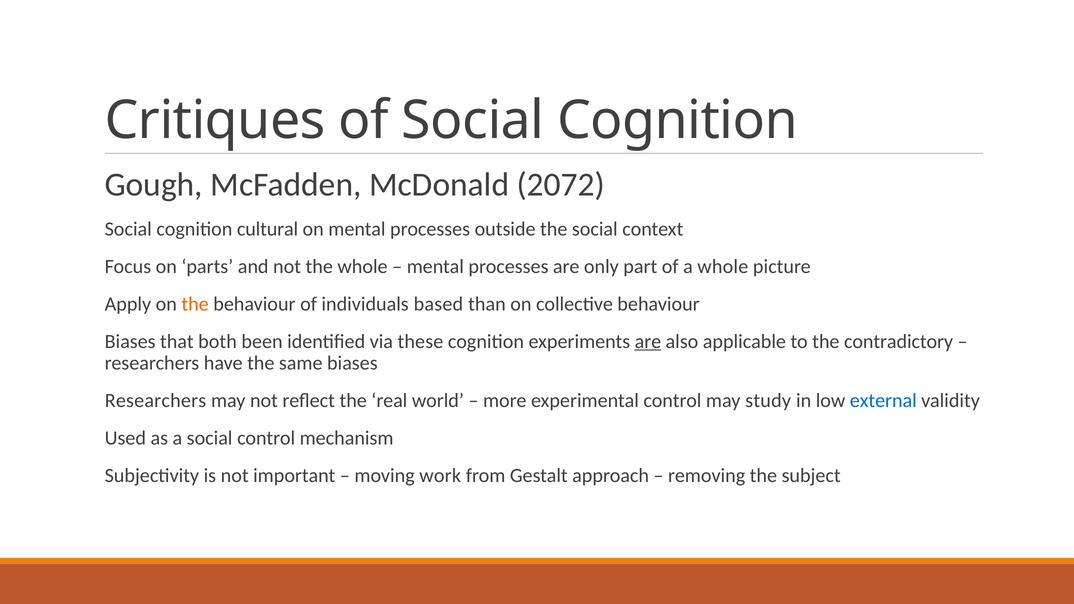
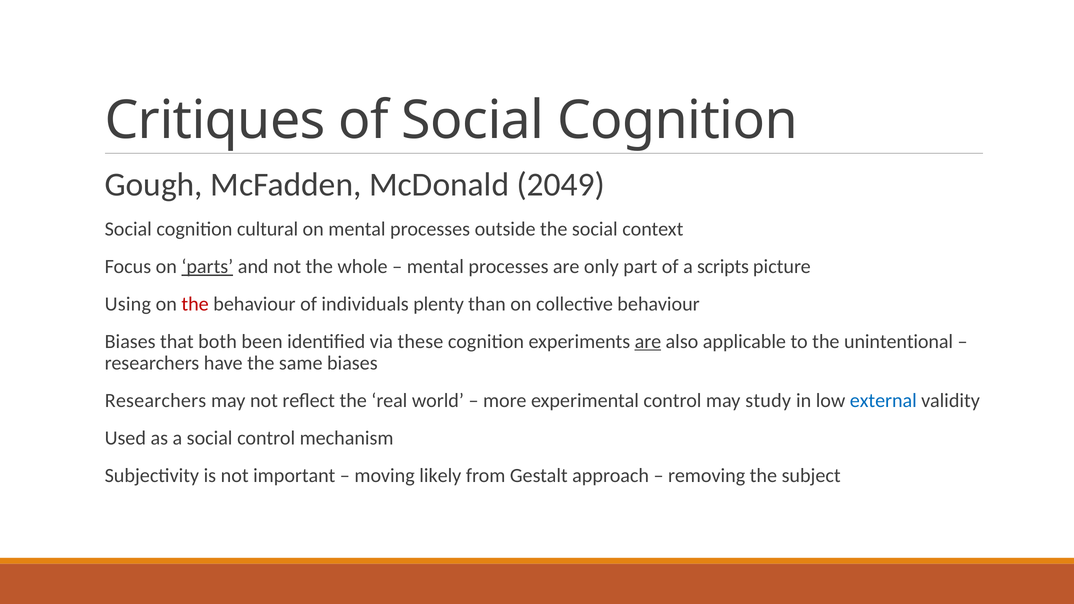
2072: 2072 -> 2049 (561, 185)
parts underline: none -> present (207, 267)
a whole: whole -> scripts (723, 267)
Apply: Apply -> Using (128, 304)
the colour: orange -> red (195, 304)
based: based -> plenty (439, 304)
contradictory: contradictory -> unintentional (899, 342)
work: work -> likely (440, 476)
